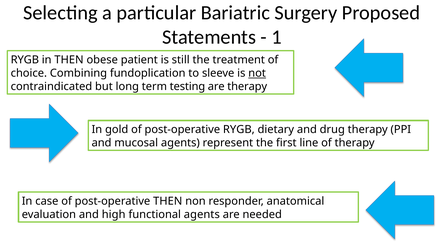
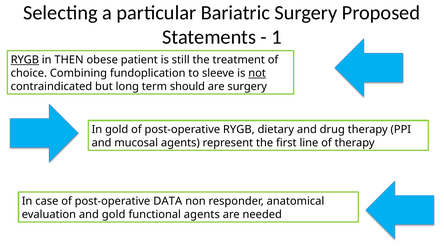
RYGB underline: none -> present (25, 60)
testing: testing -> should (187, 86)
are therapy: therapy -> surgery (247, 86)
post-operative THEN: THEN -> DATA (168, 201)
and high: high -> gold (114, 214)
